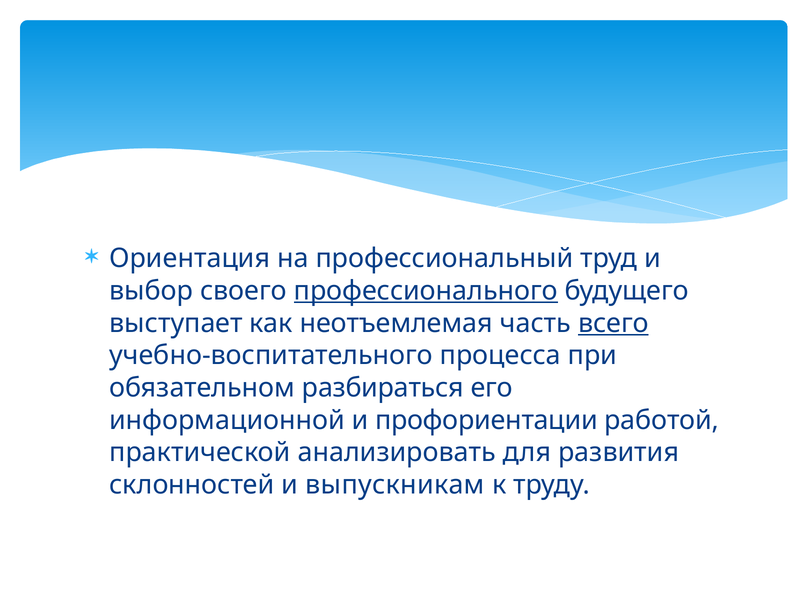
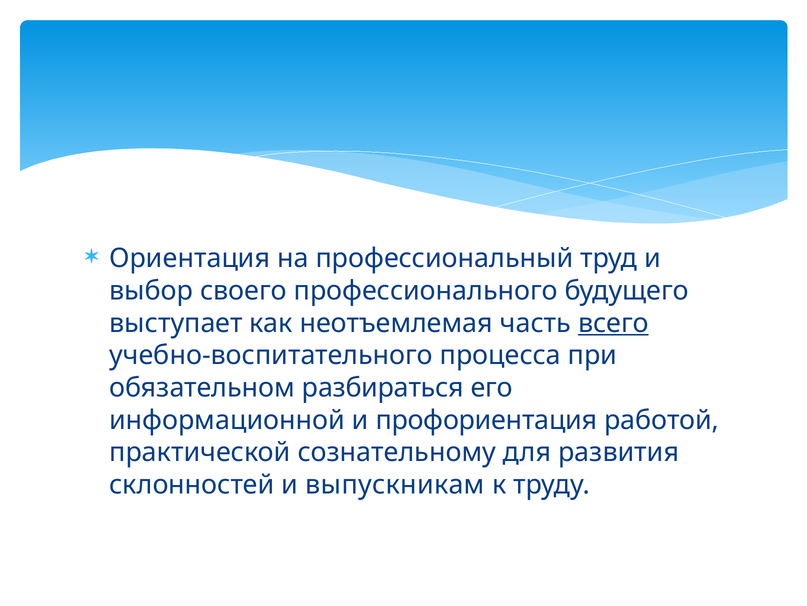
профессионального underline: present -> none (426, 290)
профориентации: профориентации -> профориентация (486, 420)
анализировать: анализировать -> сознательному (397, 452)
